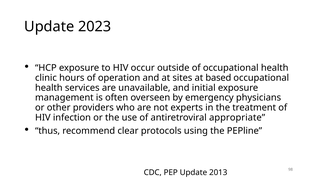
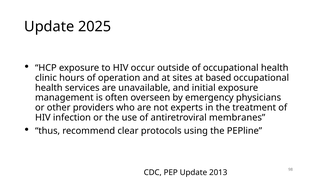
2023: 2023 -> 2025 (95, 27)
appropriate: appropriate -> membranes (237, 118)
